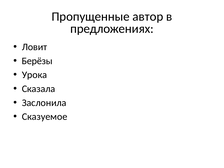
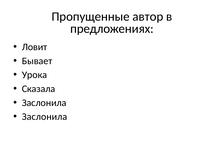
Берёзы: Берёзы -> Бывает (37, 61)
Сказуемое: Сказуемое -> Заслонила (45, 117)
